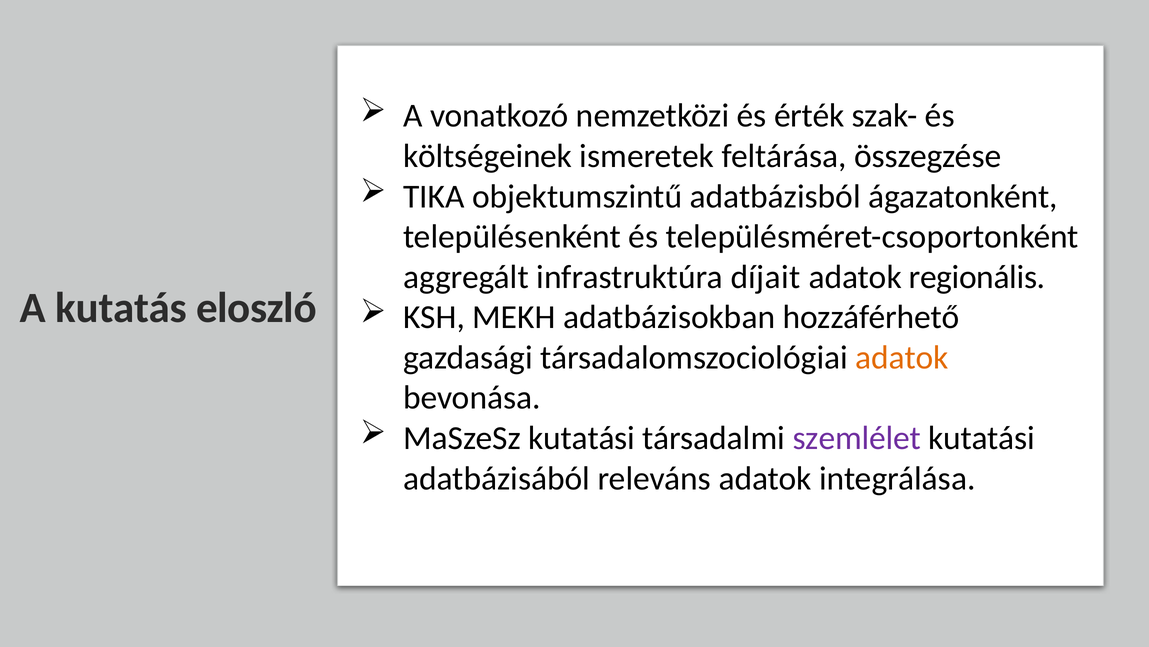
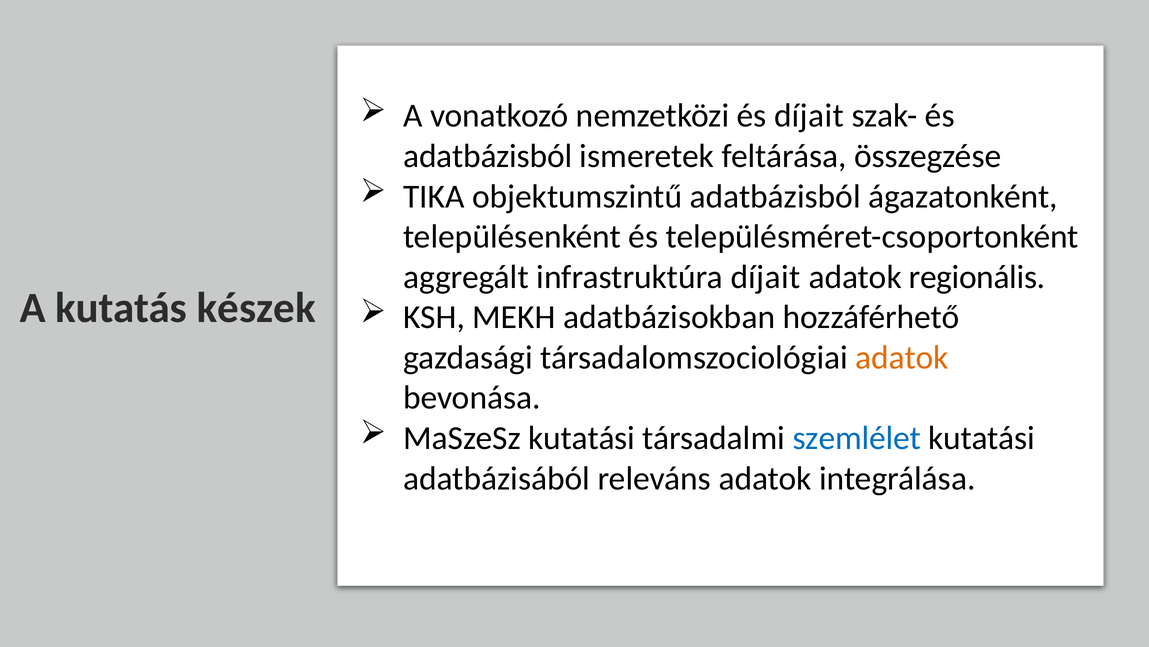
és érték: érték -> díjait (809, 116)
költségeinek: költségeinek -> adatbázisból (488, 156)
eloszló: eloszló -> készek (256, 308)
szemlélet colour: purple -> blue (857, 438)
